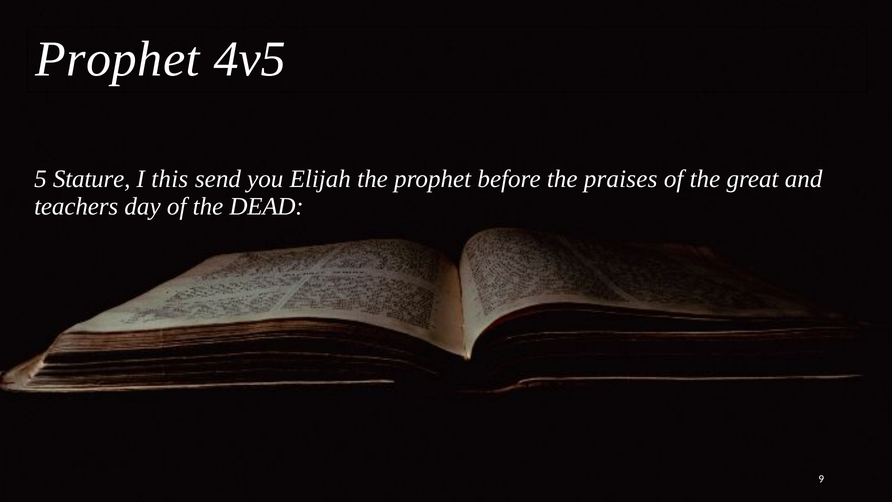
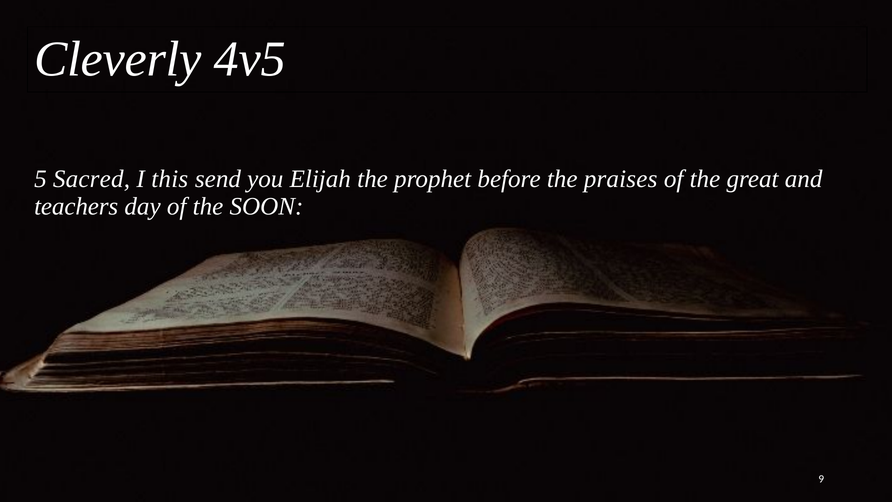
Prophet: Prophet -> Cleverly (118, 59)
Stature: Stature -> Sacred (91, 179)
DEAD: DEAD -> SOON (266, 206)
